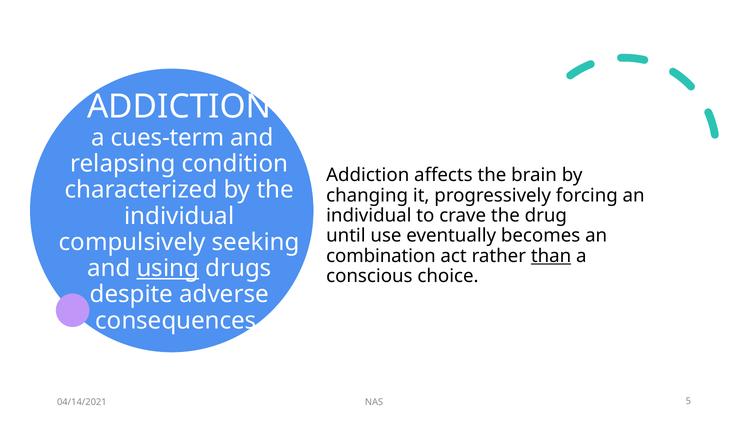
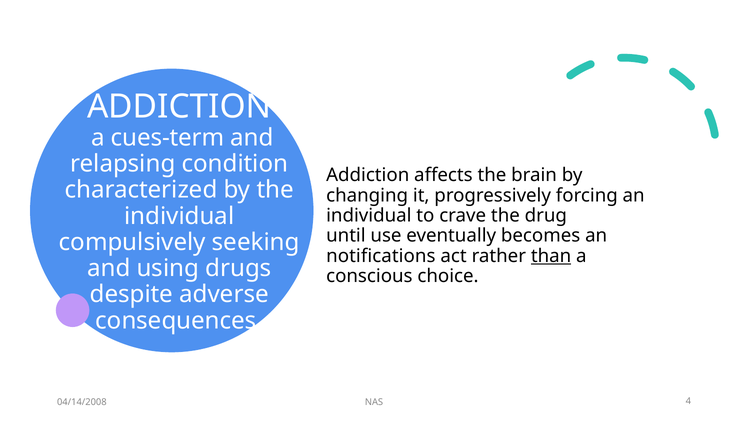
combination: combination -> notifications (381, 256)
using underline: present -> none (168, 268)
04/14/2021: 04/14/2021 -> 04/14/2008 (82, 402)
5: 5 -> 4 (688, 401)
